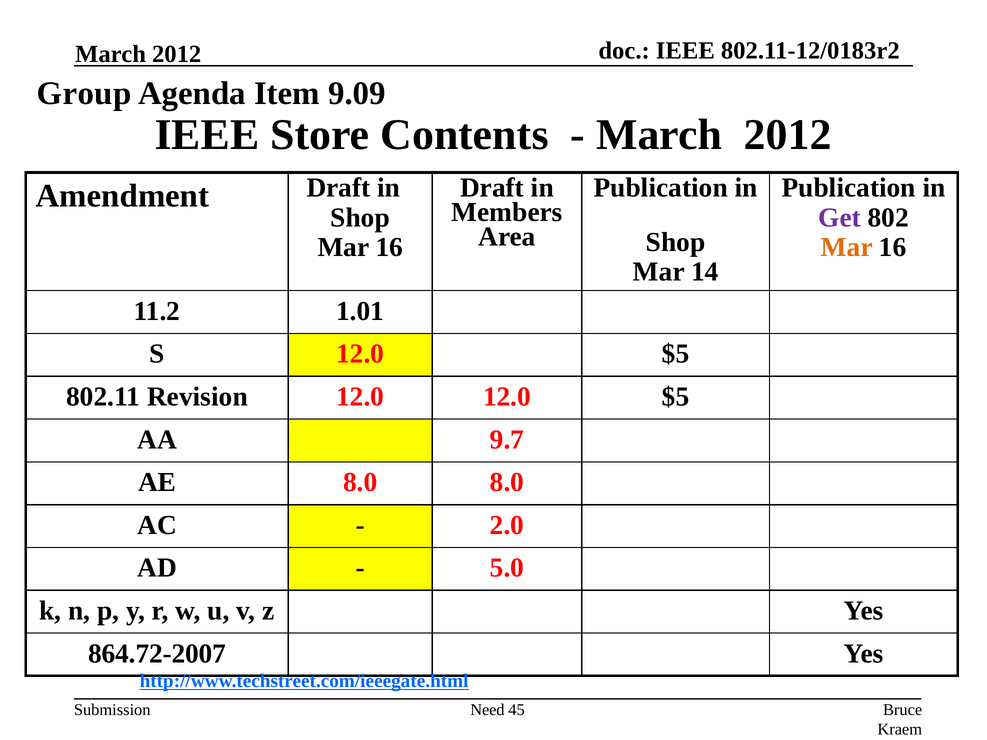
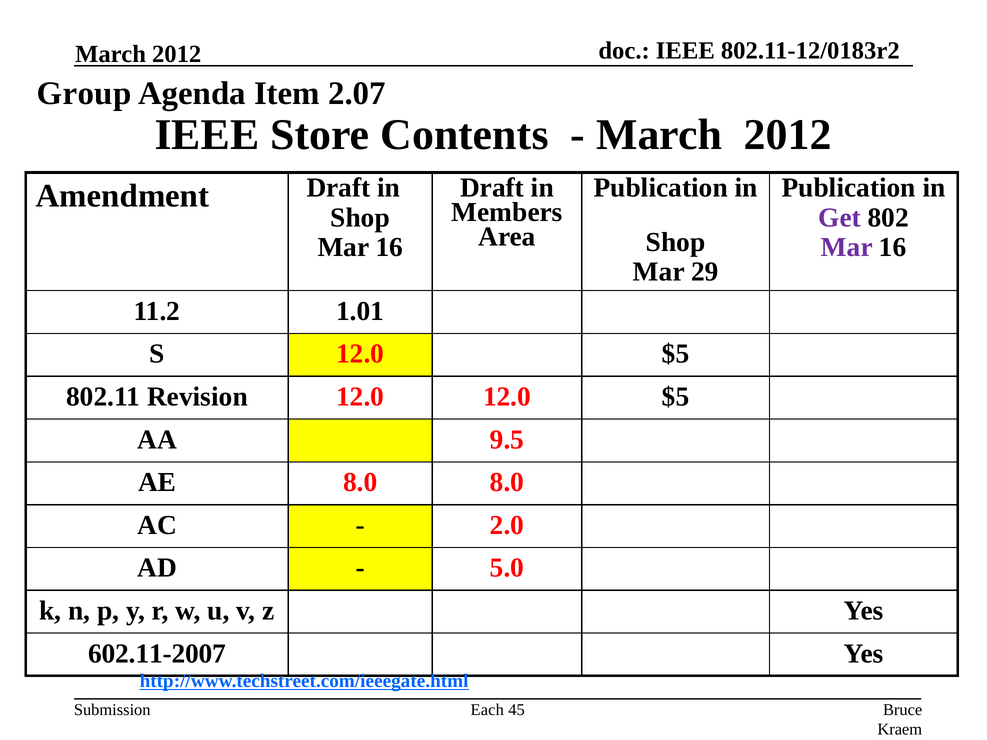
9.09: 9.09 -> 2.07 (357, 94)
Mar colour: orange -> purple (847, 248)
14: 14 -> 29 (705, 272)
9.7: 9.7 -> 9.5 (507, 440)
864.72-2007: 864.72-2007 -> 602.11-2007 (157, 654)
Need: Need -> Each (487, 710)
